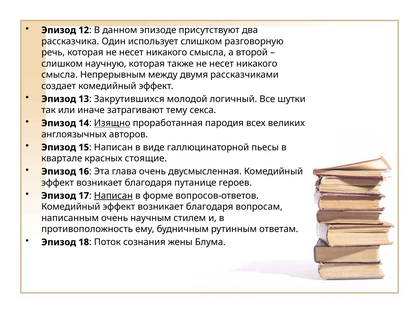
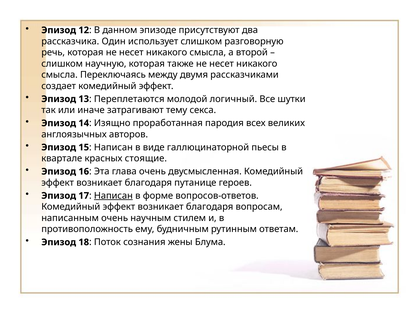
Непрерывным: Непрерывным -> Переключаясь (113, 75)
Закрутившихся: Закрутившихся -> Переплетаются (129, 99)
Изящно underline: present -> none (112, 123)
